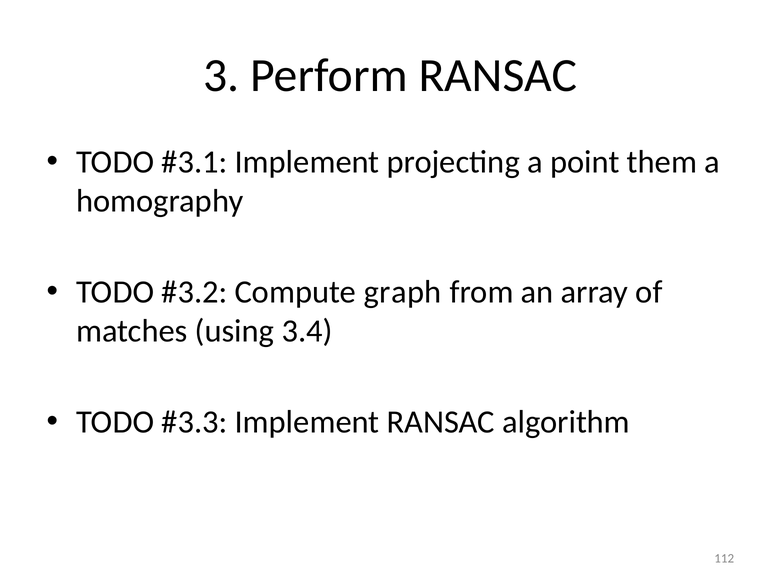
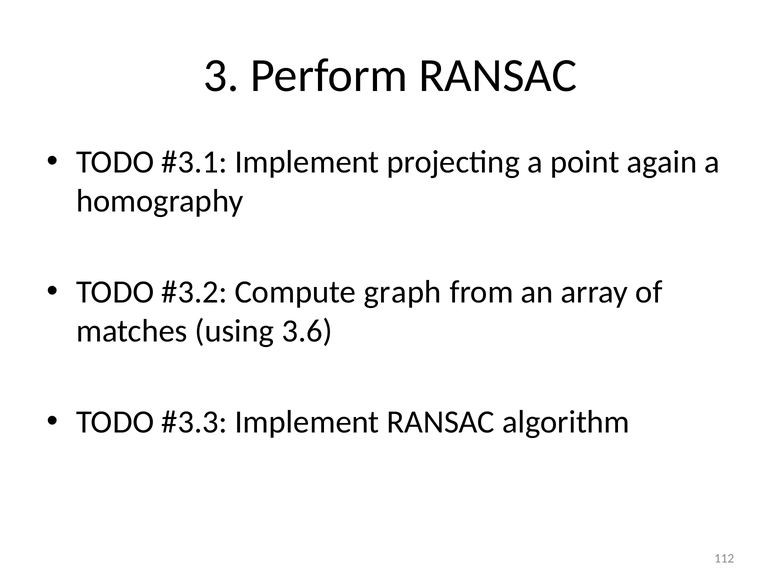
them: them -> again (662, 162)
3.4: 3.4 -> 3.6 (307, 332)
